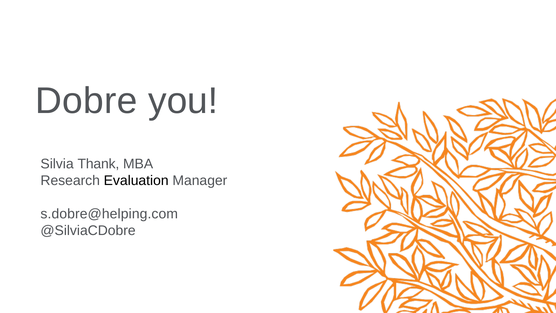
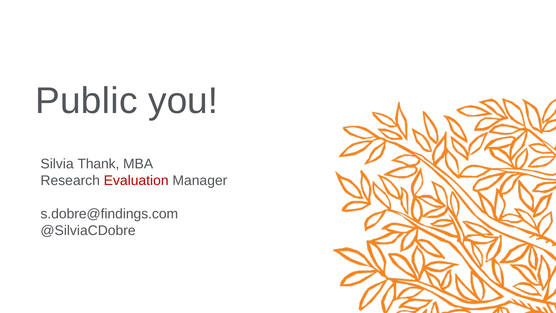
Dobre: Dobre -> Public (86, 101)
Evaluation colour: black -> red (136, 180)
s.dobre@helping.com: s.dobre@helping.com -> s.dobre@findings.com (109, 214)
